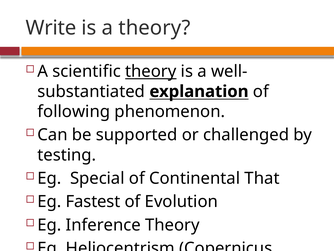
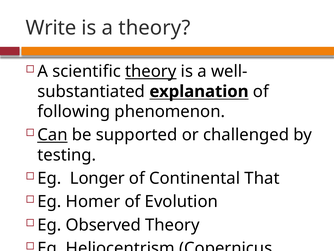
Can underline: none -> present (52, 135)
Special: Special -> Longer (97, 178)
Fastest: Fastest -> Homer (93, 201)
Inference: Inference -> Observed (103, 225)
